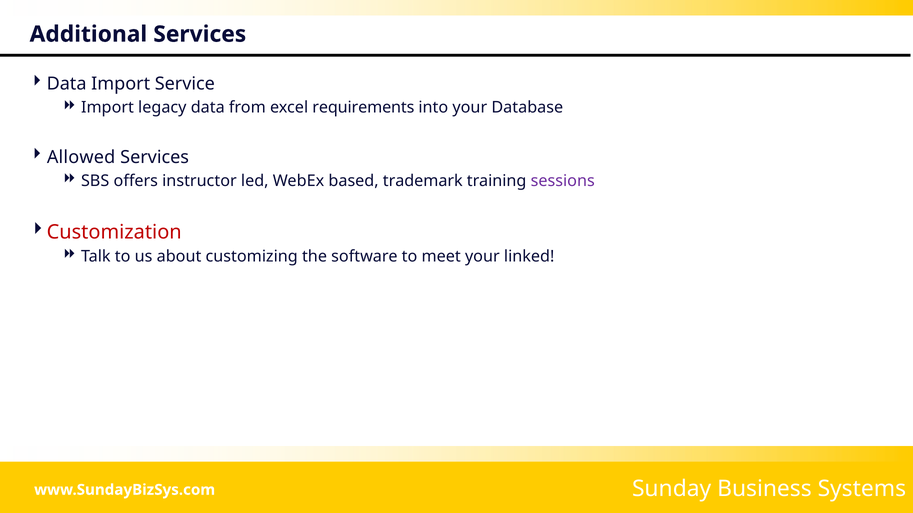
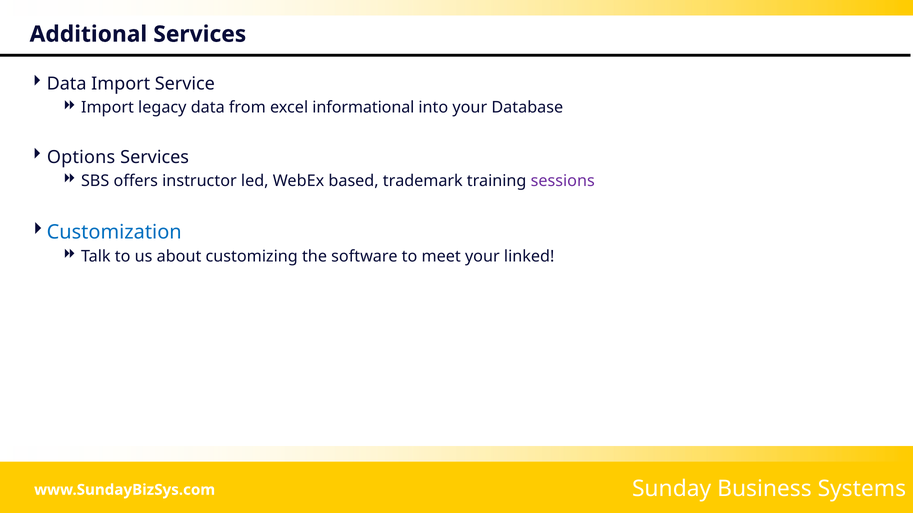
requirements: requirements -> informational (363, 108)
Allowed: Allowed -> Options (81, 157)
Customization colour: red -> blue (114, 232)
